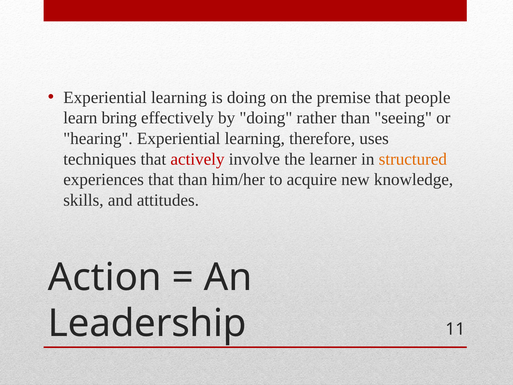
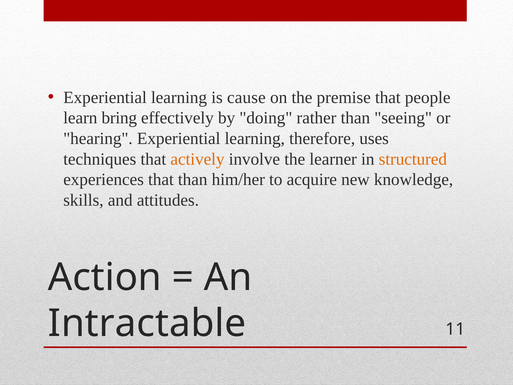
is doing: doing -> cause (246, 97)
actively colour: red -> orange (198, 159)
Leadership: Leadership -> Intractable (147, 323)
